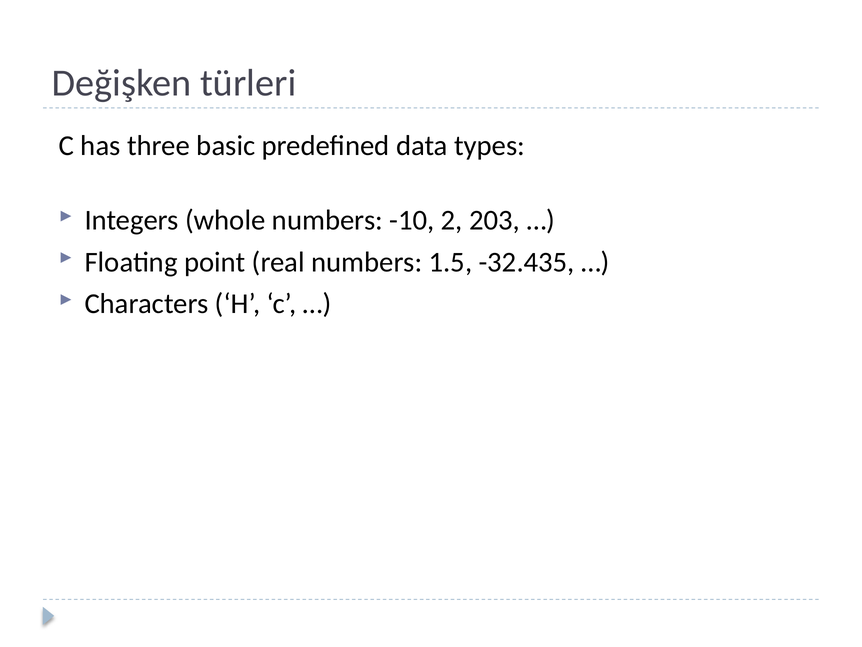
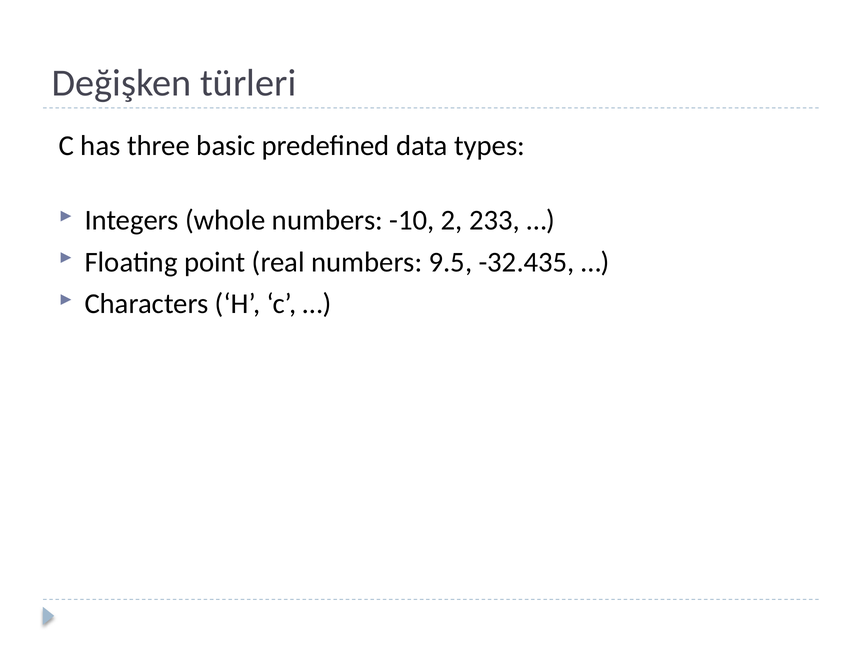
203: 203 -> 233 (495, 220)
1.5: 1.5 -> 9.5 (450, 262)
